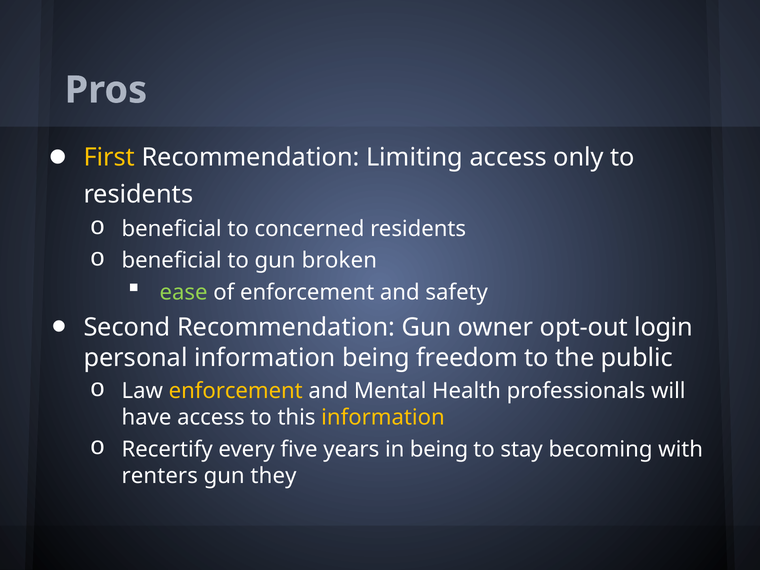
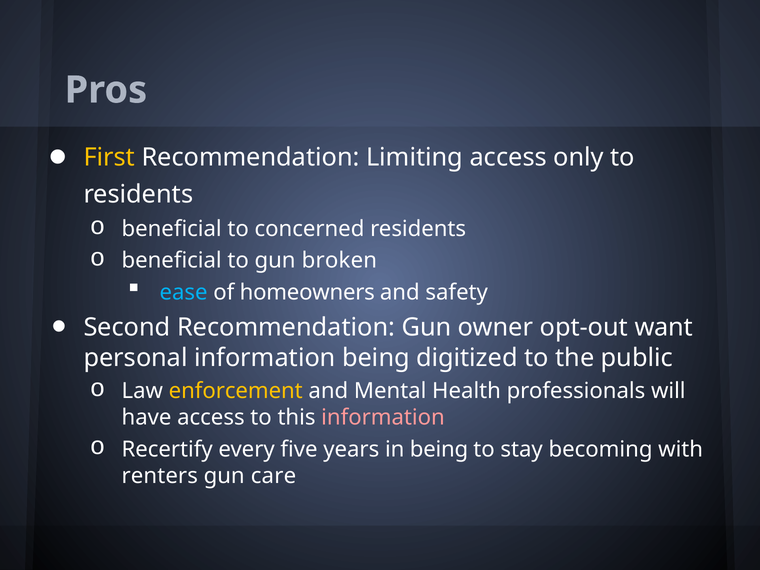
ease colour: light green -> light blue (184, 292)
of enforcement: enforcement -> homeowners (307, 292)
login: login -> want (664, 327)
freedom: freedom -> digitized (467, 358)
information colour: yellow -> pink (383, 418)
they: they -> care (273, 476)
